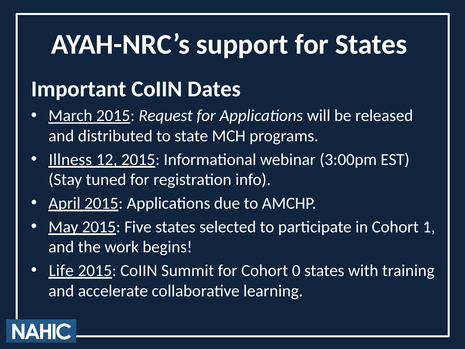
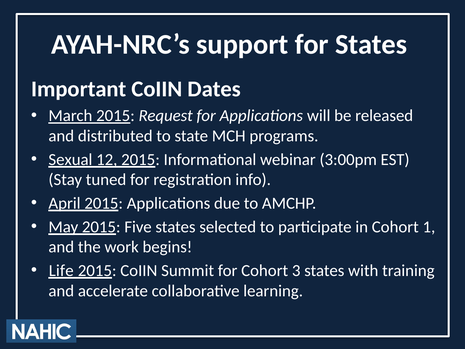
Illness: Illness -> Sexual (70, 159)
0: 0 -> 3 (296, 270)
